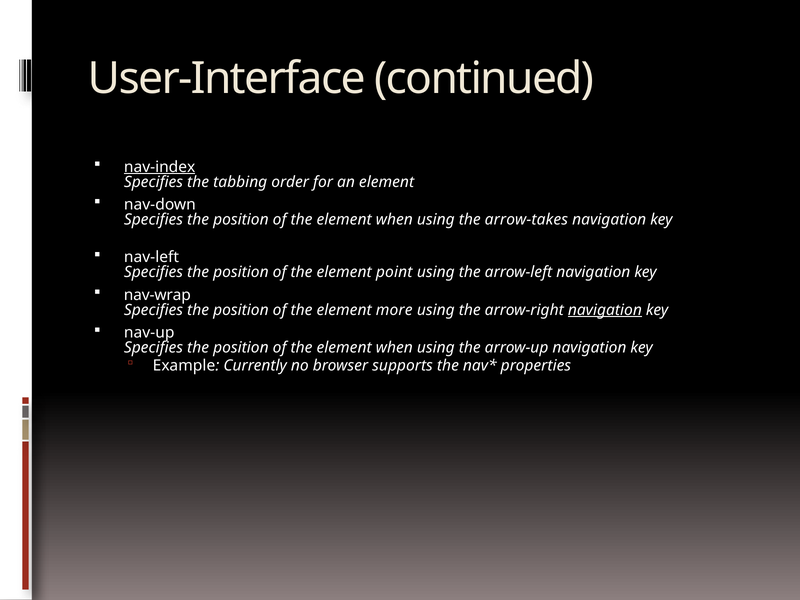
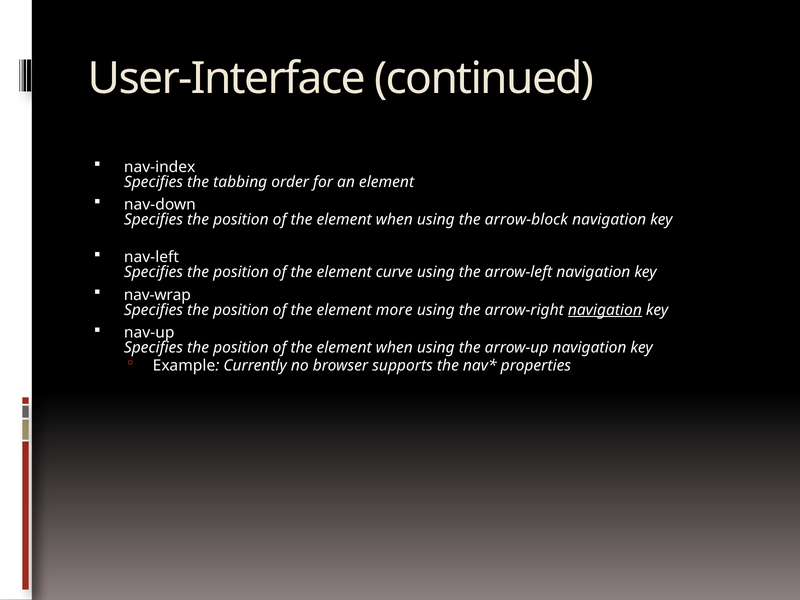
nav-index underline: present -> none (160, 167)
arrow-takes: arrow-takes -> arrow-block (526, 220)
point: point -> curve (394, 272)
